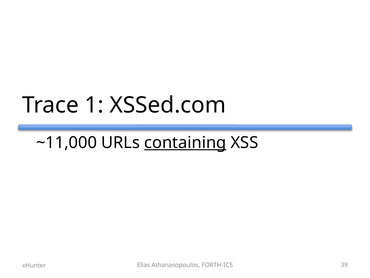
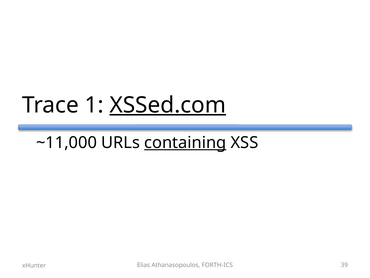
XSSed.com underline: none -> present (168, 105)
